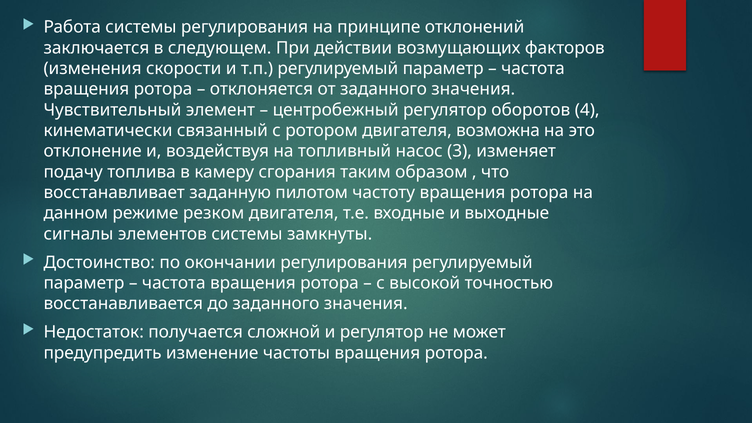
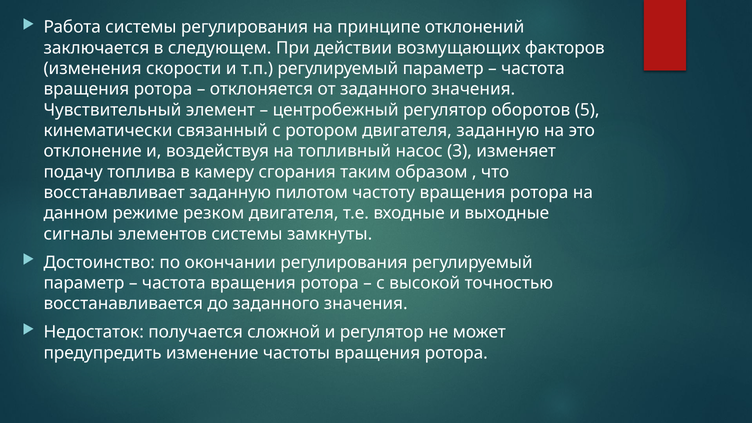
4: 4 -> 5 (587, 110)
двигателя возможна: возможна -> заданную (498, 131)
